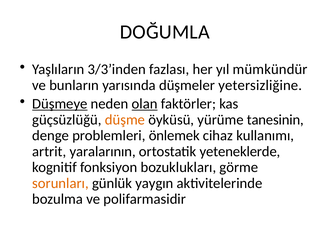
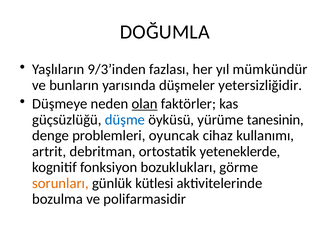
3/3’inden: 3/3’inden -> 9/3’inden (117, 69)
yetersizliğine: yetersizliğine -> yetersizliğidir (260, 85)
Düşmeye underline: present -> none (60, 104)
düşme colour: orange -> blue (125, 119)
önlemek: önlemek -> oyuncak (174, 135)
yaralarının: yaralarının -> debritman (103, 151)
yaygın: yaygın -> kütlesi (154, 183)
